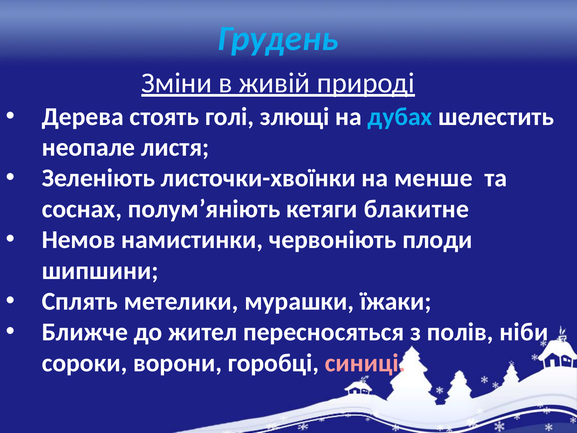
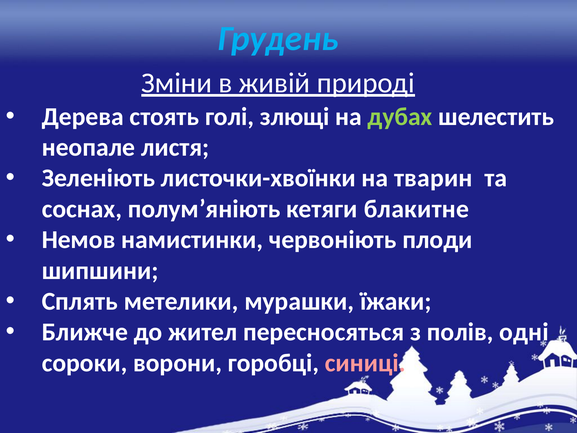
дубах colour: light blue -> light green (400, 117)
менше: менше -> тварин (433, 178)
ніби: ніби -> одні (524, 332)
